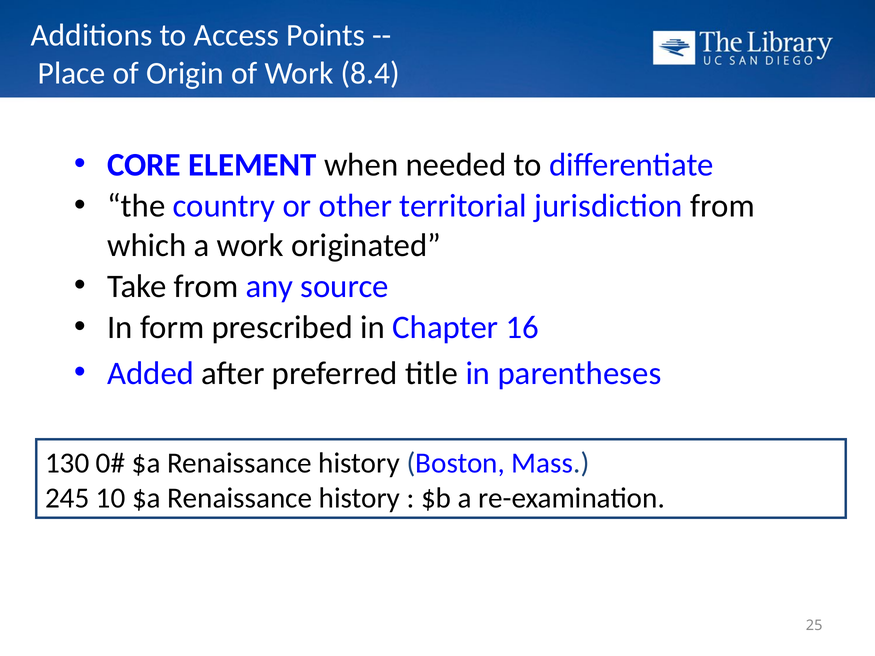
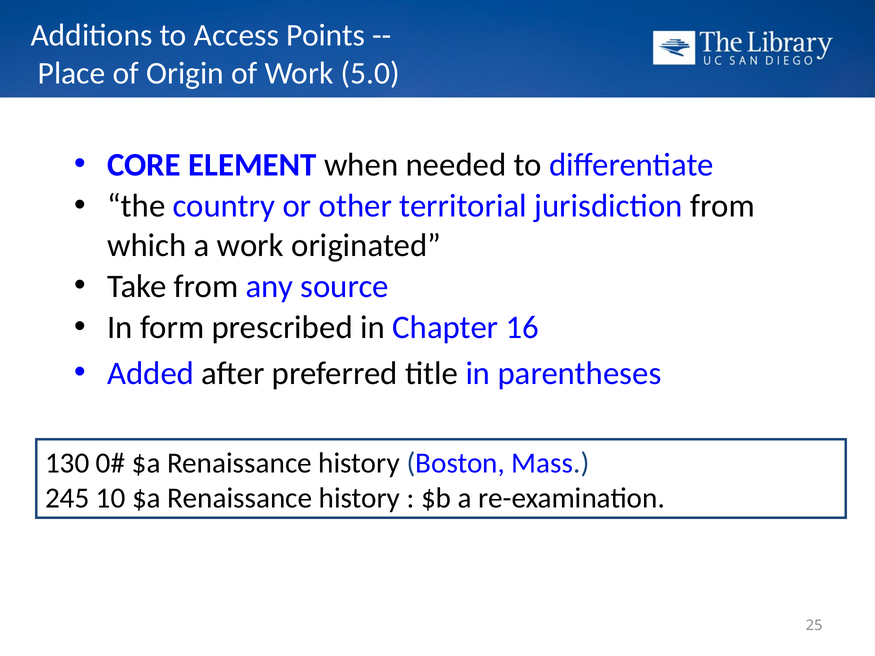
8.4: 8.4 -> 5.0 (370, 73)
